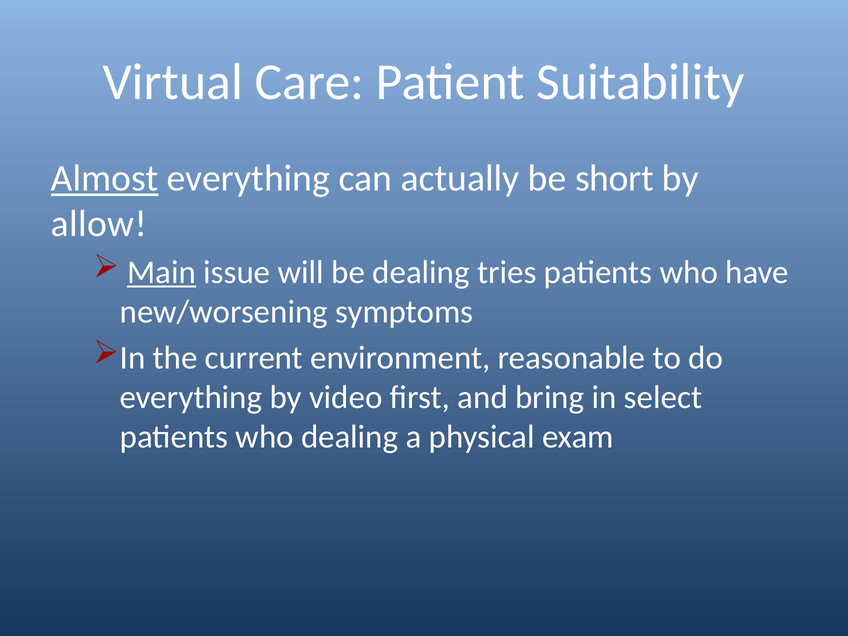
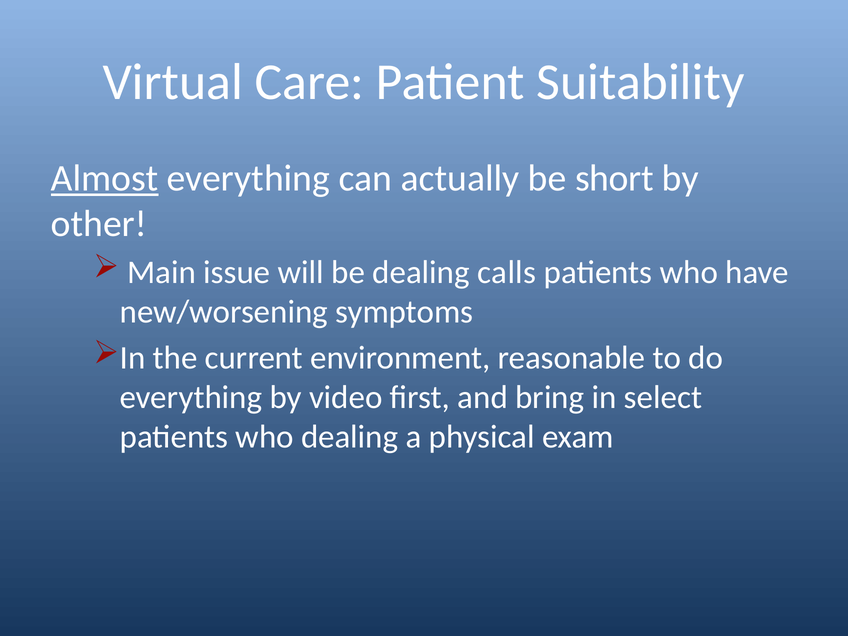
allow: allow -> other (99, 224)
Main underline: present -> none (162, 272)
tries: tries -> calls (507, 272)
